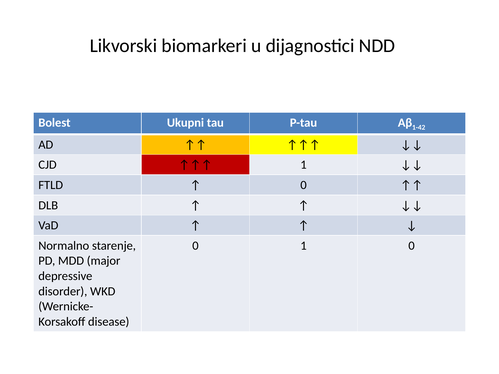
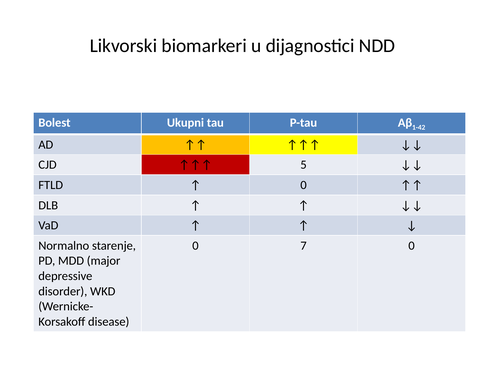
1: 1 -> 5 (303, 165)
0 1: 1 -> 7 (303, 246)
